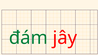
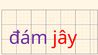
đám colour: green -> purple (28, 38)
